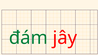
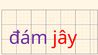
đám colour: green -> purple (28, 38)
